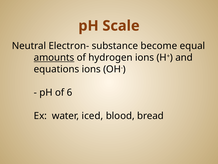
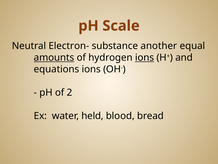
become: become -> another (159, 46)
ions underline: none -> present (144, 57)
6: 6 -> 2 (70, 92)
iced: iced -> held (92, 116)
